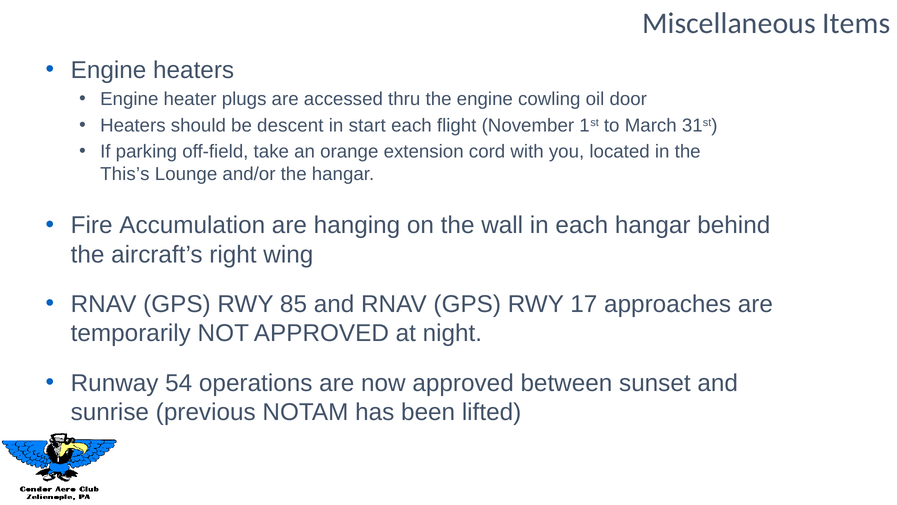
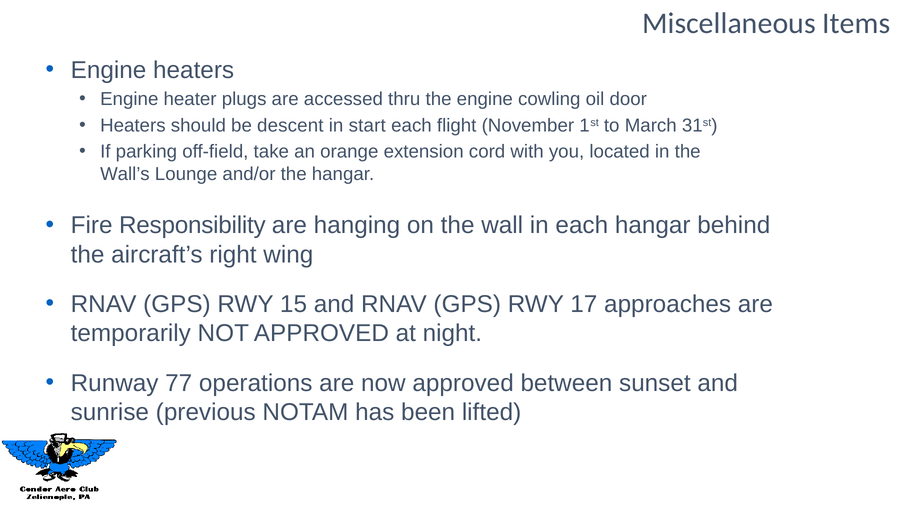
This’s: This’s -> Wall’s (125, 174)
Accumulation: Accumulation -> Responsibility (192, 225)
85: 85 -> 15 (293, 304)
54: 54 -> 77 (179, 383)
